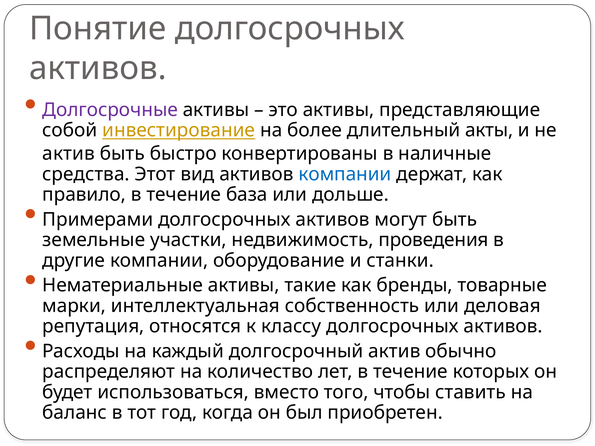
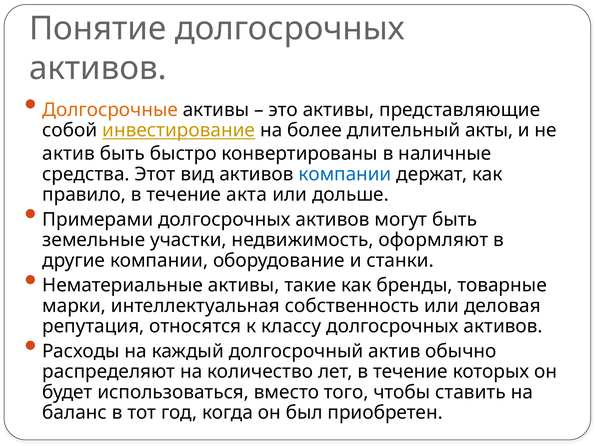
Долгосрочные colour: purple -> orange (110, 110)
база: база -> акта (247, 195)
проведения: проведения -> оформляют (433, 240)
